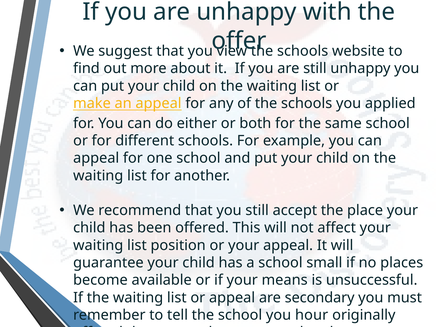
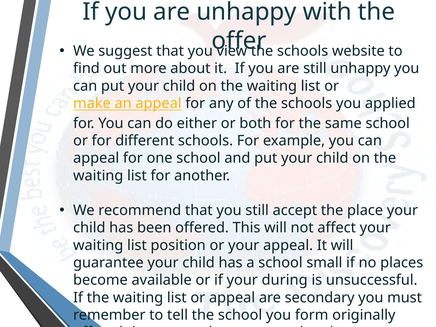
means: means -> during (285, 280)
hour: hour -> form (312, 315)
